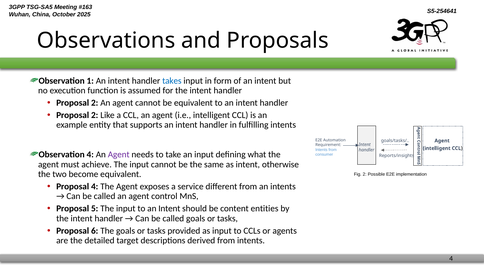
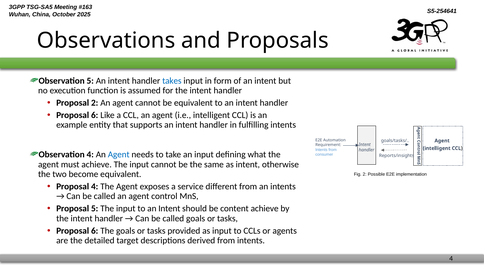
Observation 1: 1 -> 5 (90, 81)
2: 2 -> 6 (95, 115)
Agent colour: purple -> blue (119, 155)
content entities: entities -> achieve (265, 209)
